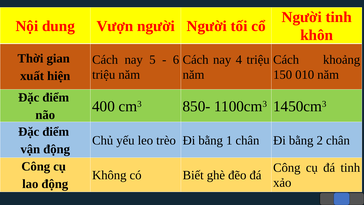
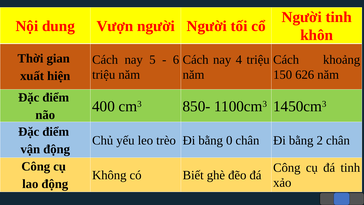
010: 010 -> 626 (305, 74)
1: 1 -> 0 (229, 140)
